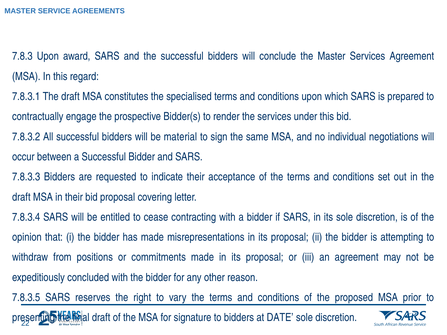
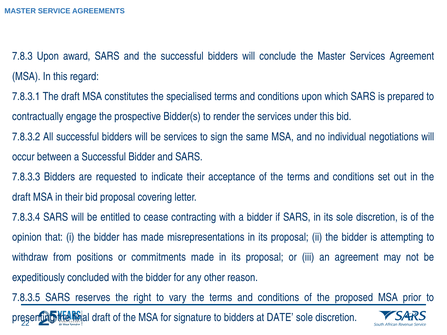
be material: material -> services (180, 137)
